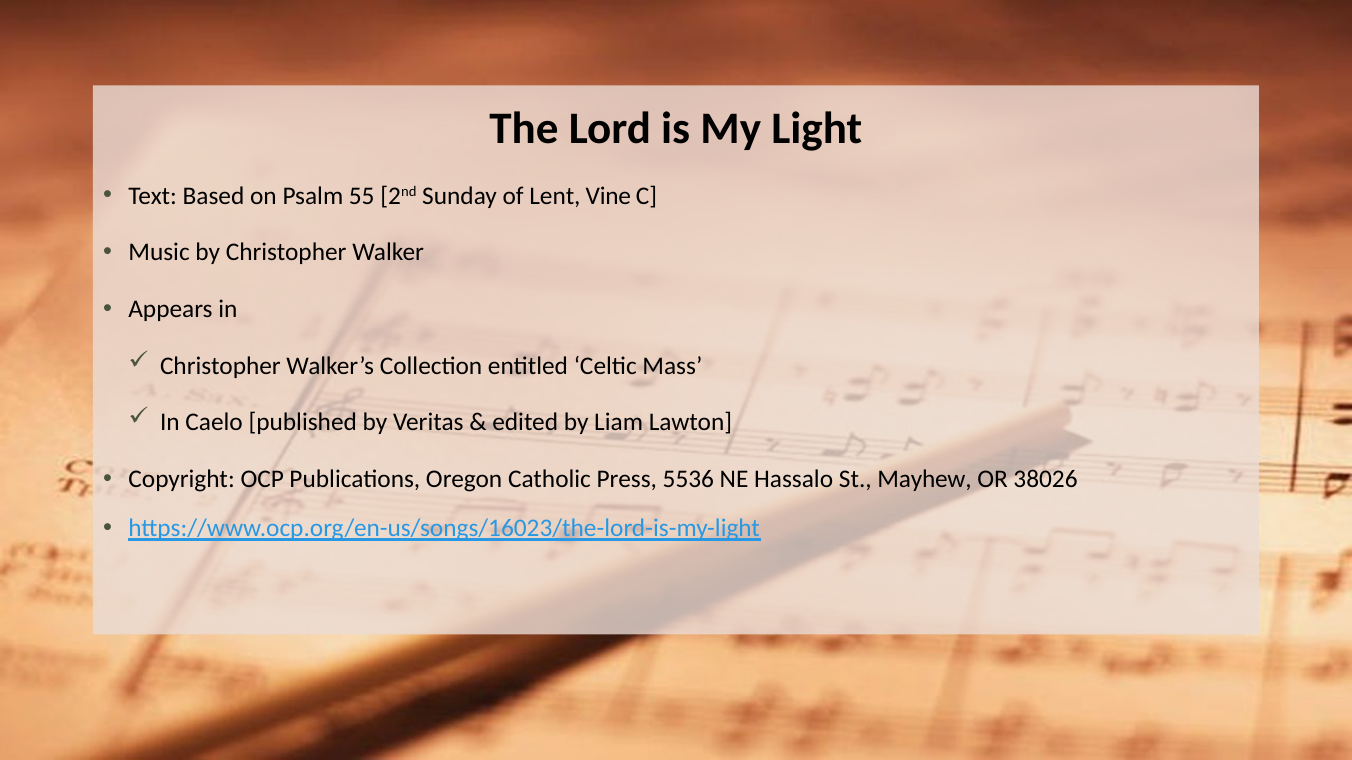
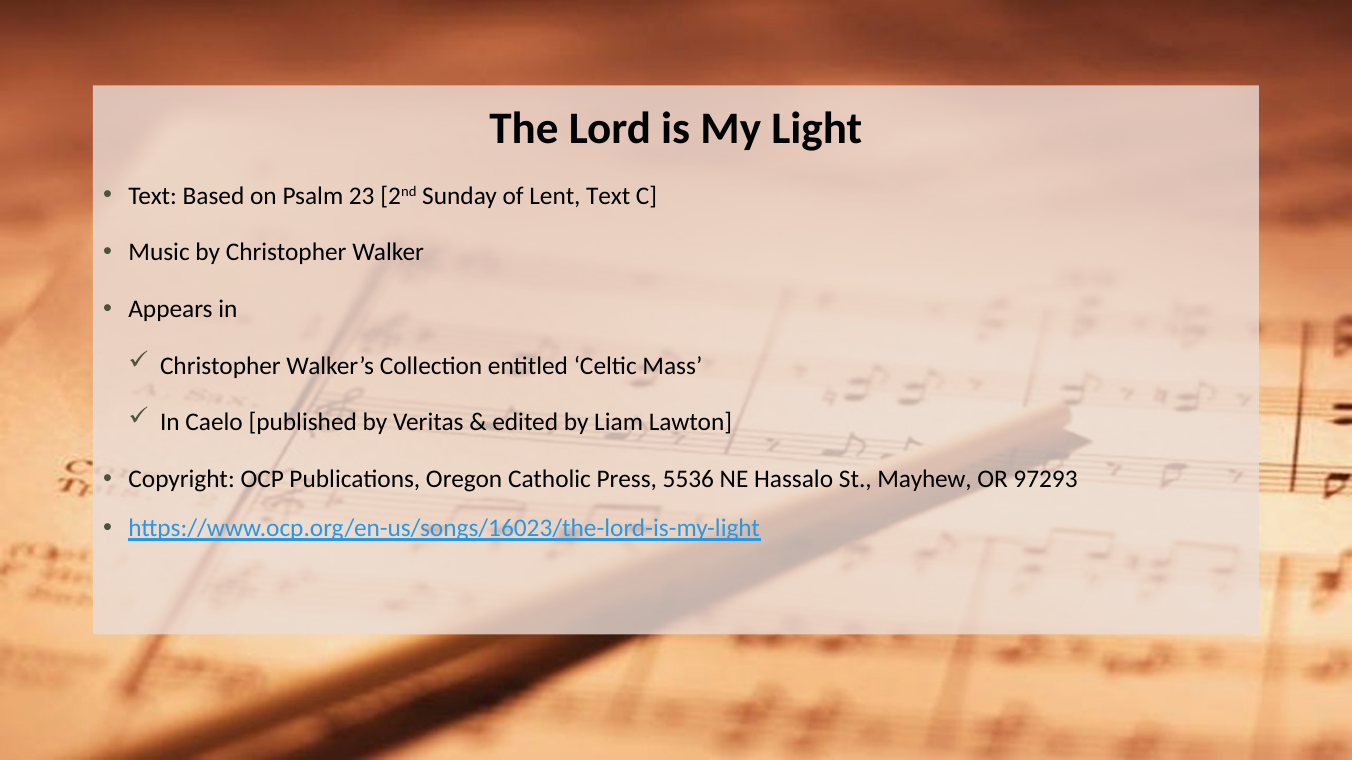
55: 55 -> 23 (362, 196)
Lent Vine: Vine -> Text (608, 196)
38026: 38026 -> 97293 (1046, 480)
